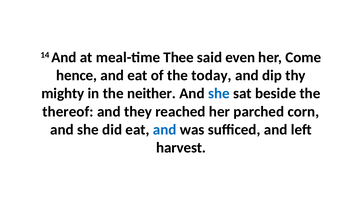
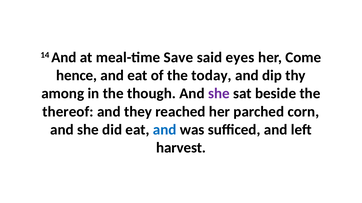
Thee: Thee -> Save (178, 58)
even: even -> eyes (240, 58)
mighty: mighty -> among (63, 94)
neither: neither -> though (151, 94)
she colour: blue -> purple (219, 94)
